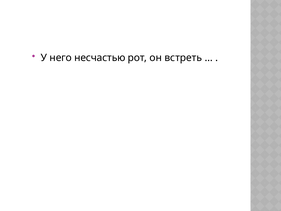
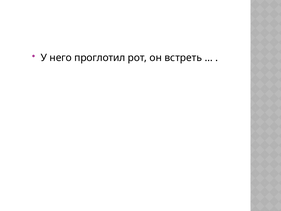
несчастью: несчастью -> проглотил (100, 58)
